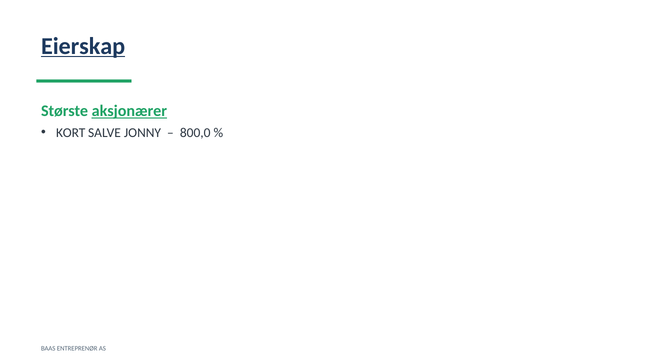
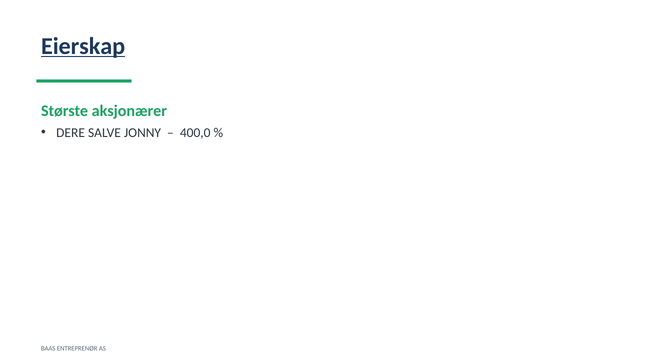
aksjonærer underline: present -> none (129, 111)
KORT: KORT -> DERE (71, 133)
800,0: 800,0 -> 400,0 (195, 133)
